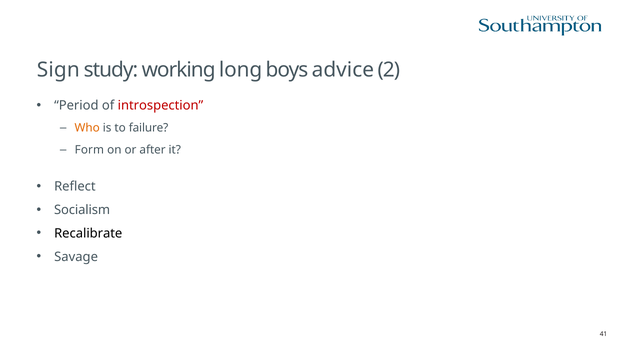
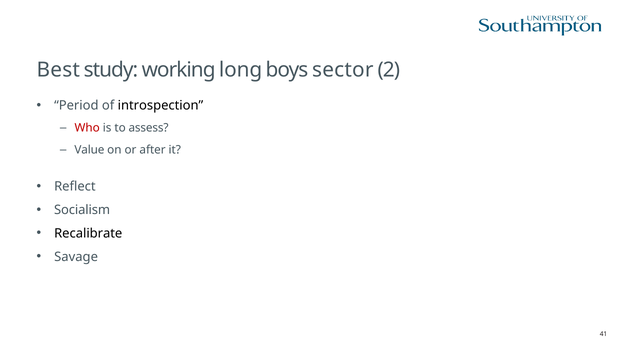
Sign: Sign -> Best (58, 70)
advice: advice -> sector (343, 70)
introspection colour: red -> black (160, 105)
Who colour: orange -> red (87, 128)
failure: failure -> assess (149, 128)
Form: Form -> Value (89, 150)
